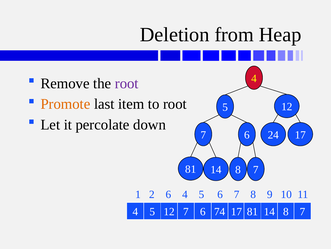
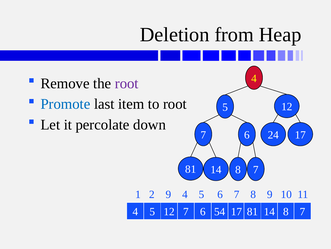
Promote colour: orange -> blue (65, 104)
2 6: 6 -> 9 (168, 194)
74: 74 -> 54 (220, 211)
